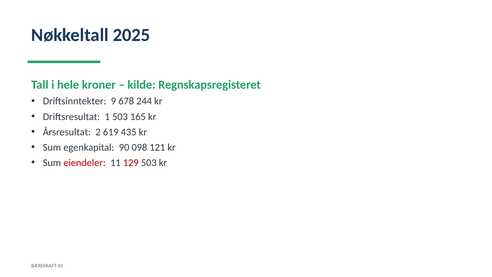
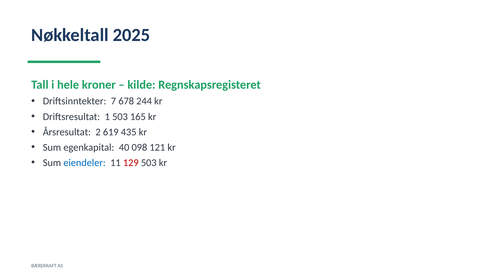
9: 9 -> 7 (113, 101)
90: 90 -> 40 (124, 147)
eiendeler colour: red -> blue (85, 163)
